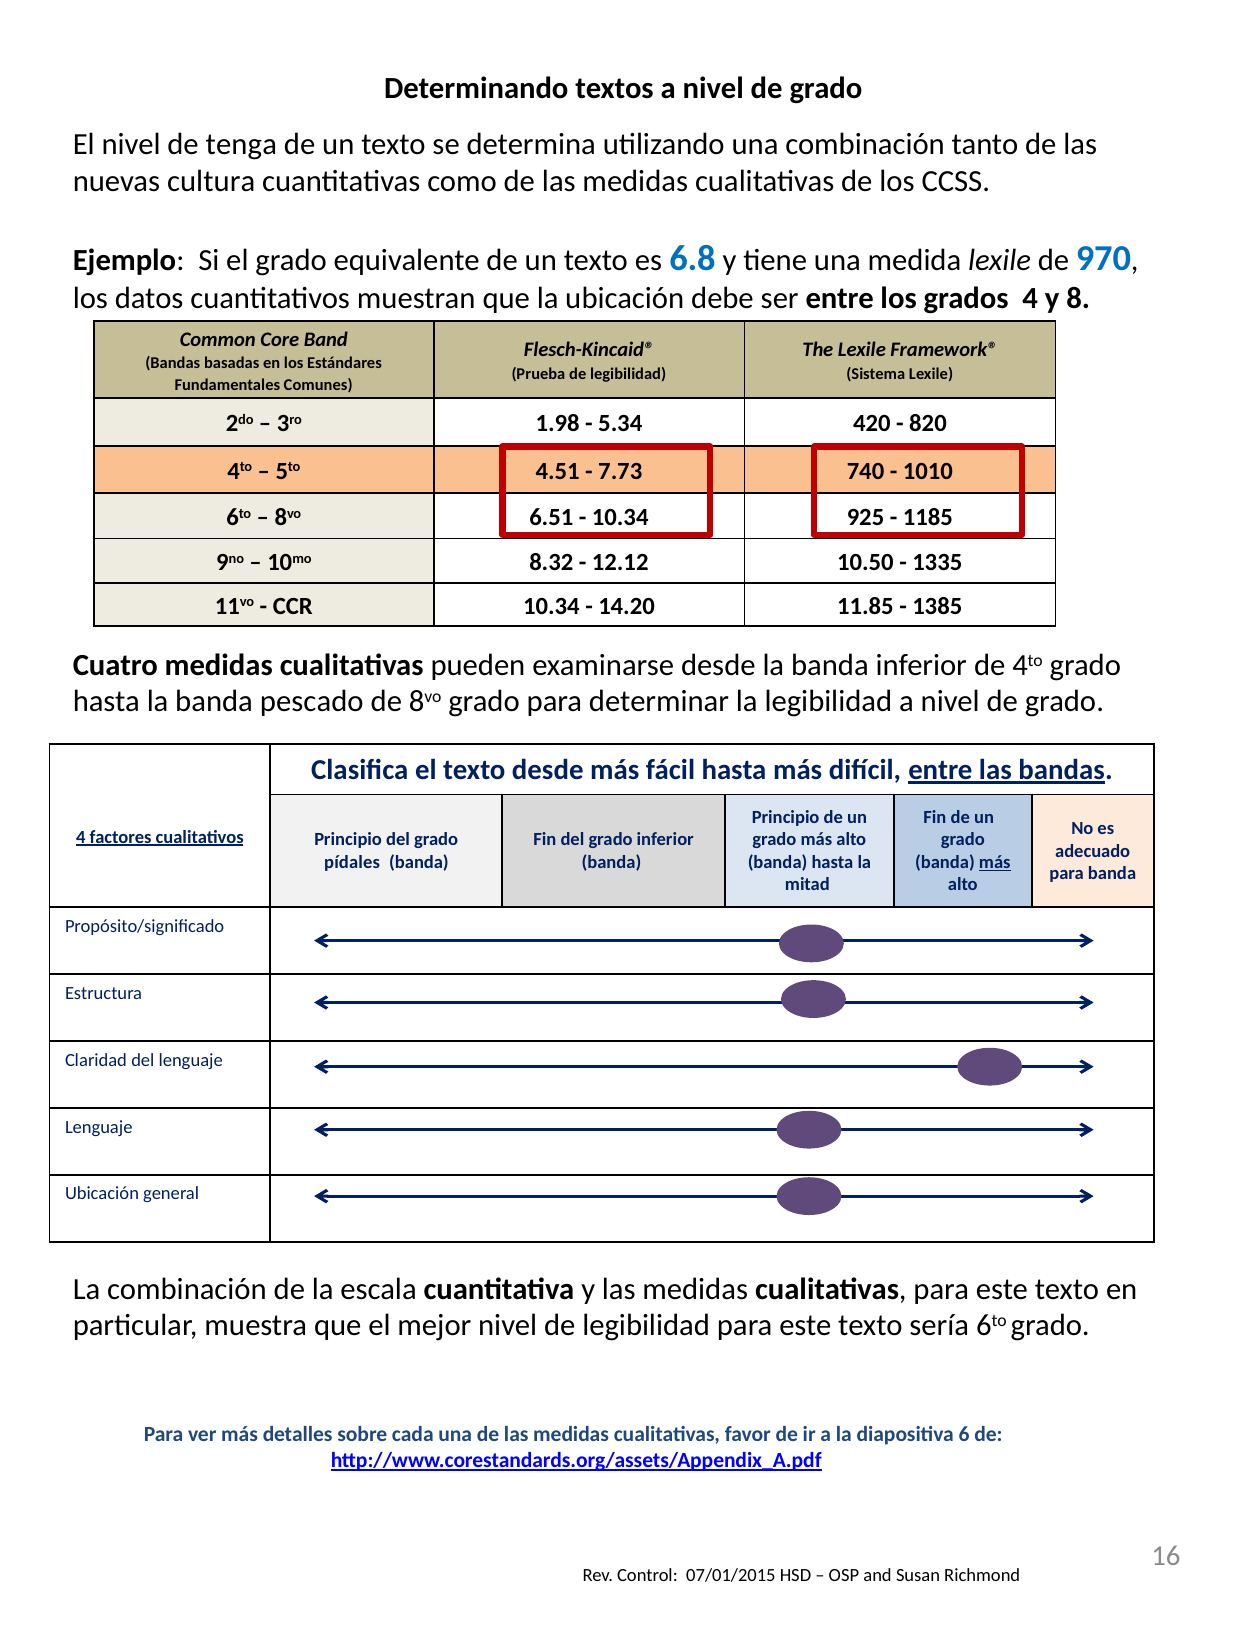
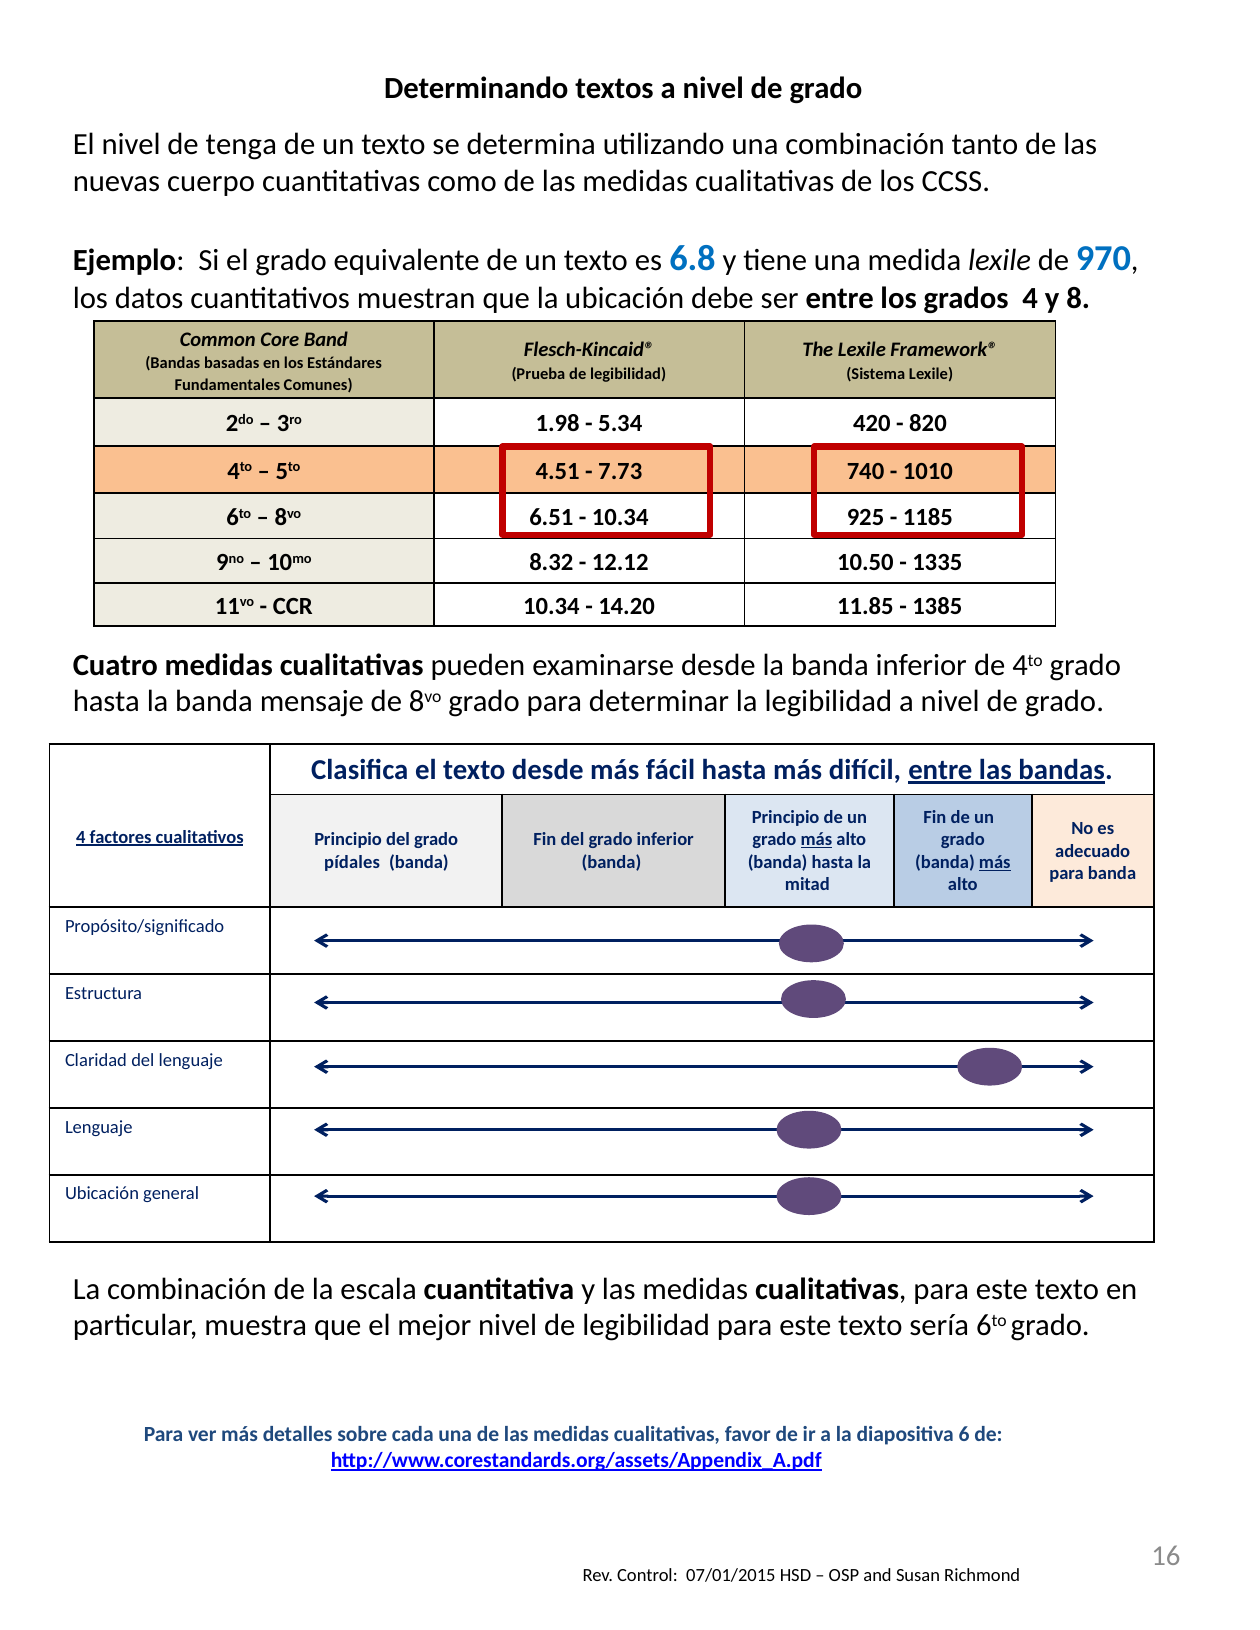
cultura: cultura -> cuerpo (211, 181)
pescado: pescado -> mensaje (312, 702)
más underline: none -> present (816, 840)
